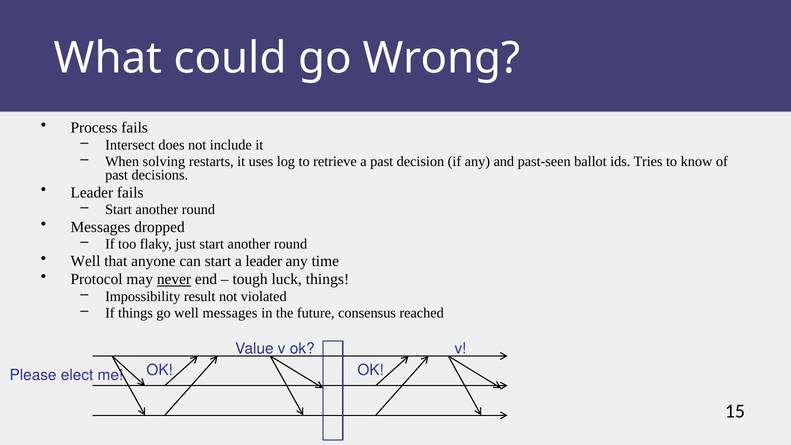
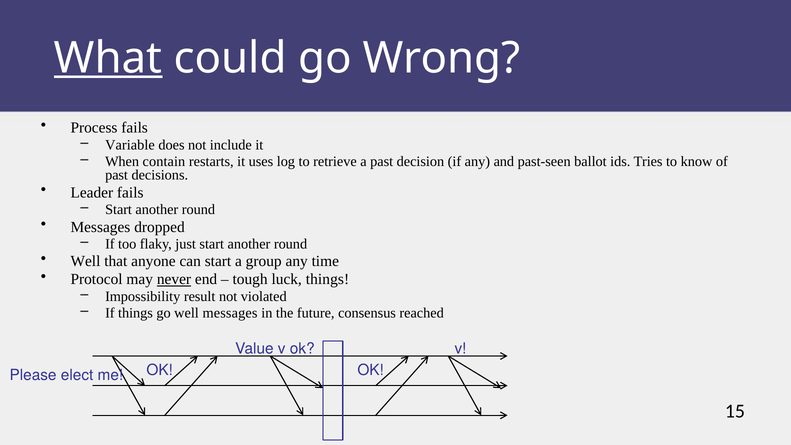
What underline: none -> present (108, 58)
Intersect: Intersect -> Variable (130, 145)
solving: solving -> contain (164, 161)
a leader: leader -> group (264, 261)
